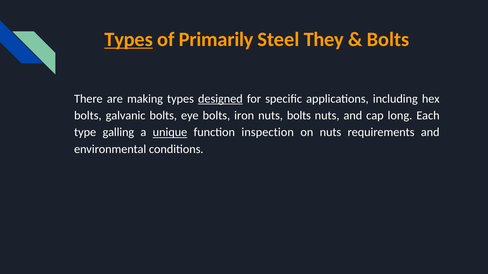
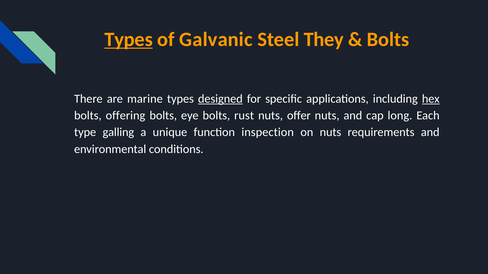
Primarily: Primarily -> Galvanic (216, 40)
making: making -> marine (145, 99)
hex underline: none -> present (431, 99)
galvanic: galvanic -> offering (125, 116)
iron: iron -> rust (244, 116)
nuts bolts: bolts -> offer (299, 116)
unique underline: present -> none (170, 133)
